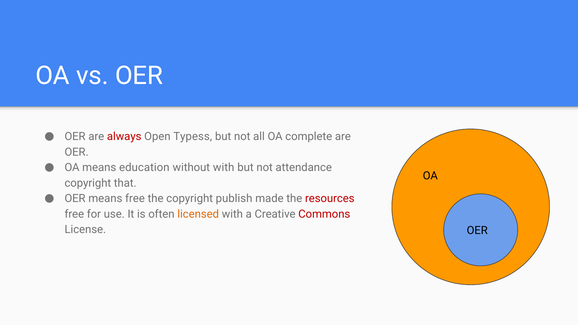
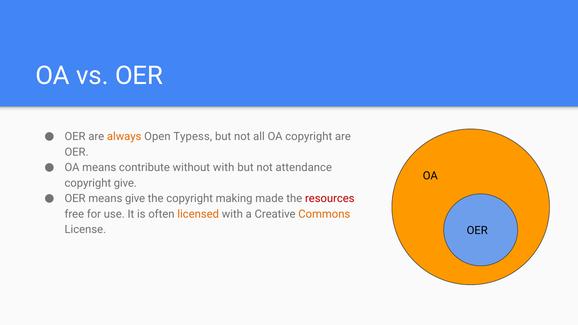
always colour: red -> orange (124, 137)
OA complete: complete -> copyright (309, 137)
education: education -> contribute (144, 168)
copyright that: that -> give (125, 183)
means free: free -> give (135, 199)
publish: publish -> making (234, 199)
Commons colour: red -> orange (324, 214)
